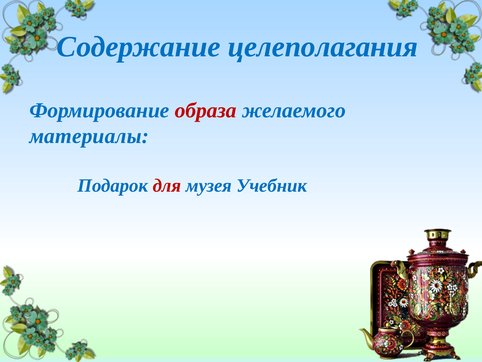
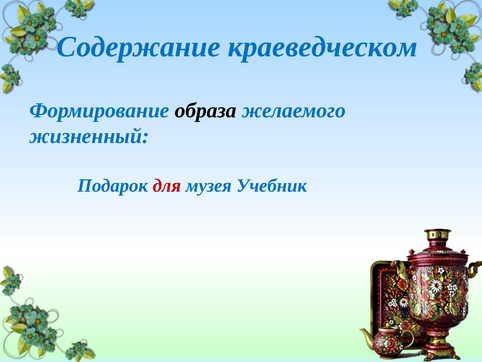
целеполагания: целеполагания -> краеведческом (323, 47)
образа colour: red -> black (206, 110)
материалы: материалы -> жизненный (89, 136)
